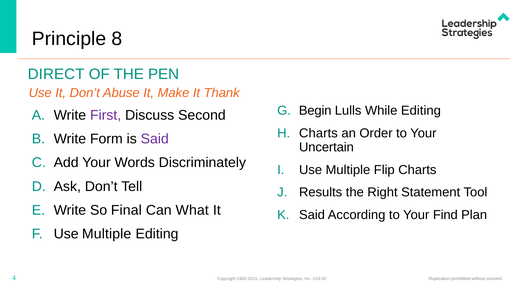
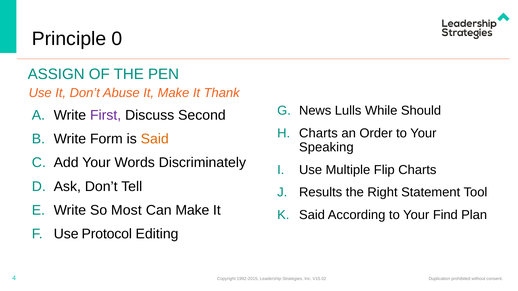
8: 8 -> 0 (117, 39)
DIRECT: DIRECT -> ASSIGN (56, 74)
Begin: Begin -> News (315, 111)
While Editing: Editing -> Should (421, 111)
Said colour: purple -> orange (155, 139)
Uncertain: Uncertain -> Speaking (326, 147)
Final: Final -> Most (126, 210)
Can What: What -> Make (192, 210)
Multiple: Multiple -> Protocol (107, 234)
